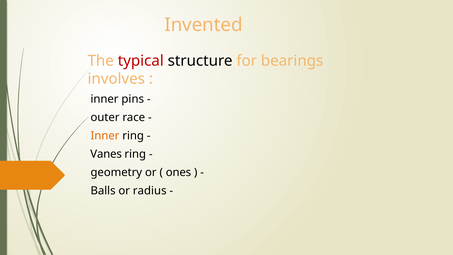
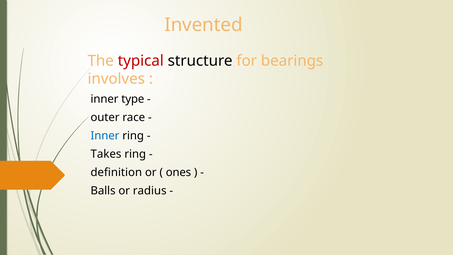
pins: pins -> type (133, 99)
Inner colour: orange -> blue (105, 136)
Vanes: Vanes -> Takes (106, 154)
geometry: geometry -> definition (116, 172)
